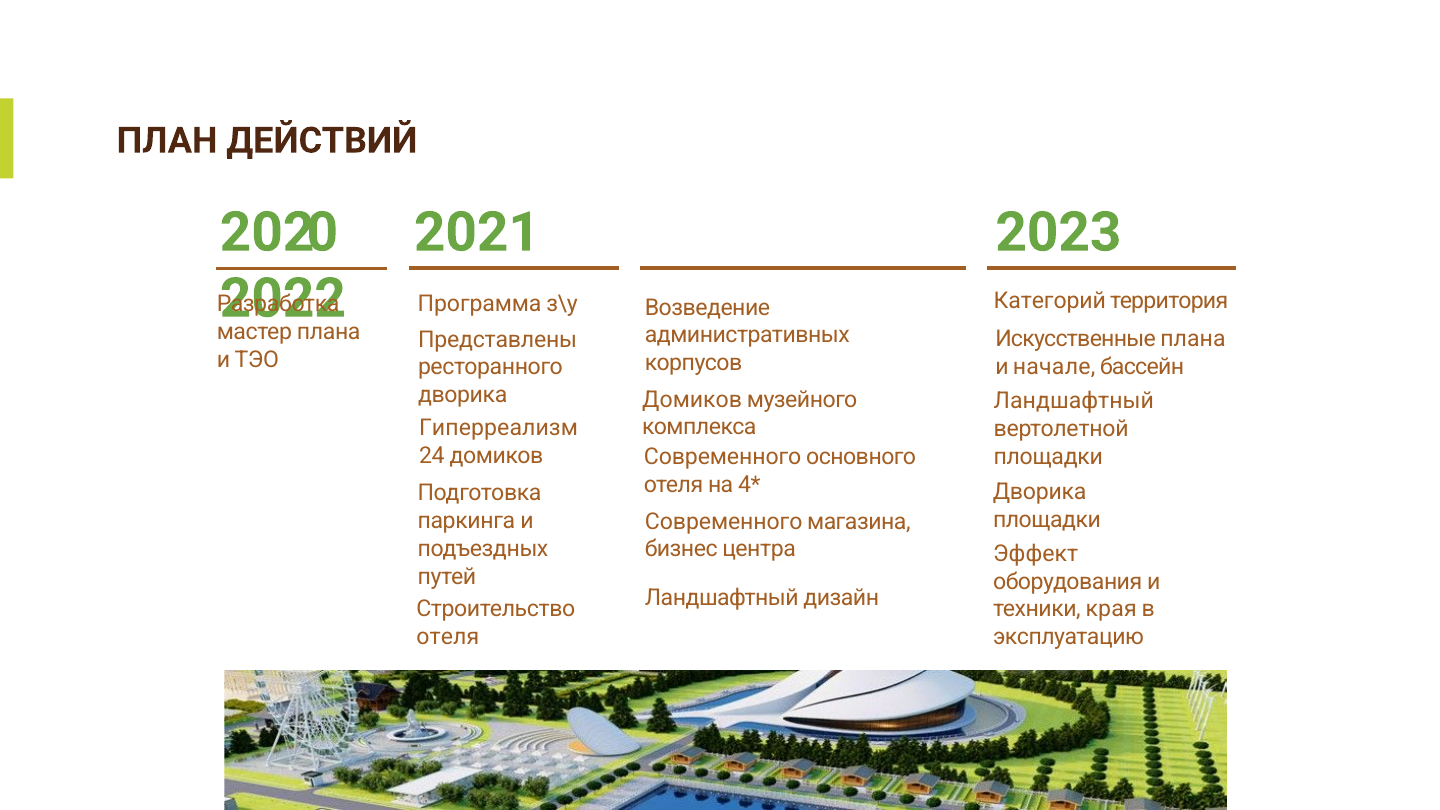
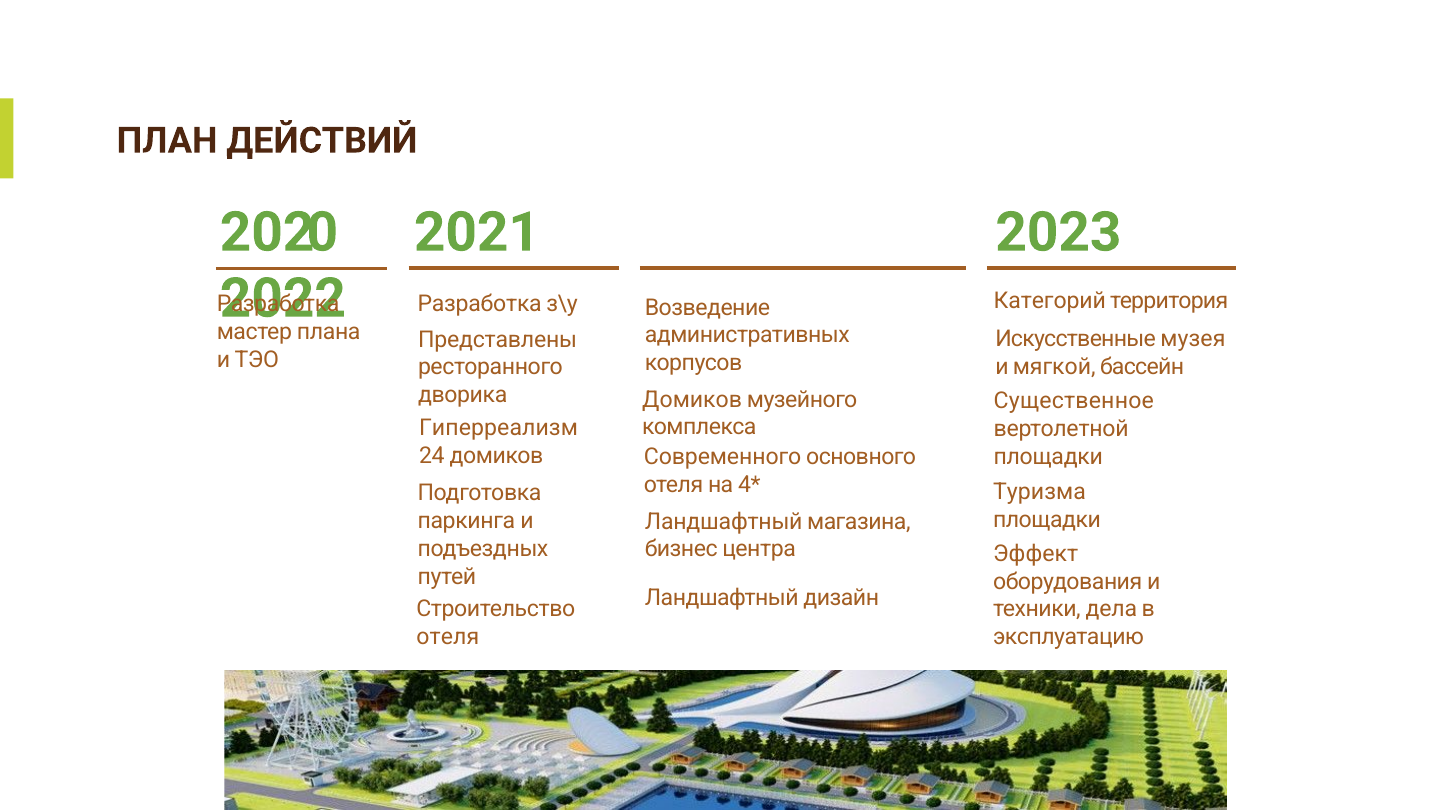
Программа: Программа -> Разработка (480, 304)
Искусственные плана: плана -> музея (1193, 339)
начале: начале -> мягкой (1054, 367)
Ландшафтный: Ландшафтный -> Существенное (1074, 401)
Дворика: Дворика -> Туризма (1039, 492)
Современного: Современного -> Ландшафтный (724, 522)
края: края -> дела (1111, 609)
